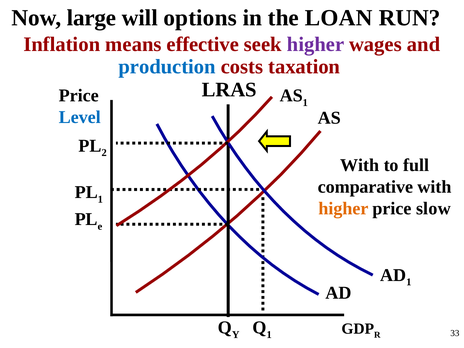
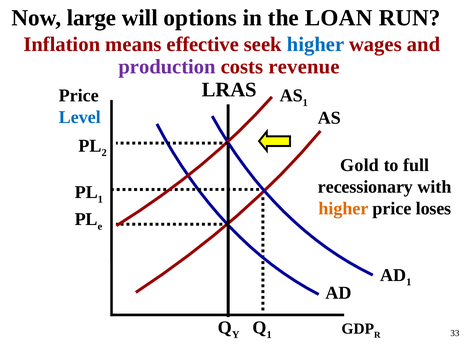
higher colour: purple -> blue (316, 44)
production colour: blue -> purple (167, 67)
taxation: taxation -> revenue (304, 67)
With: With -> Gold (360, 165)
comparative: comparative -> recessionary (365, 187)
slow: slow -> loses (434, 209)
